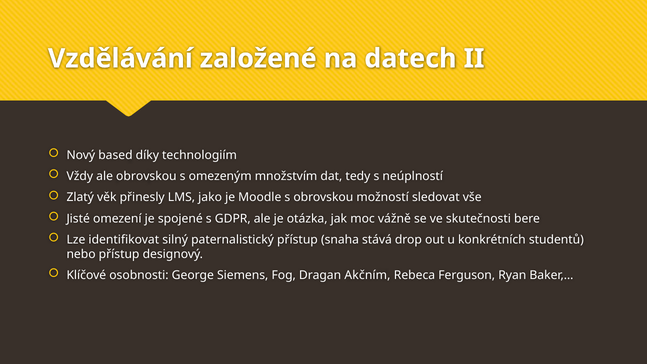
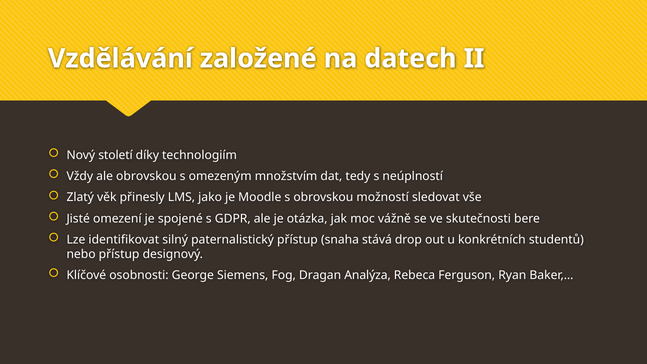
based: based -> století (115, 155)
Akčním: Akčním -> Analýza (368, 275)
